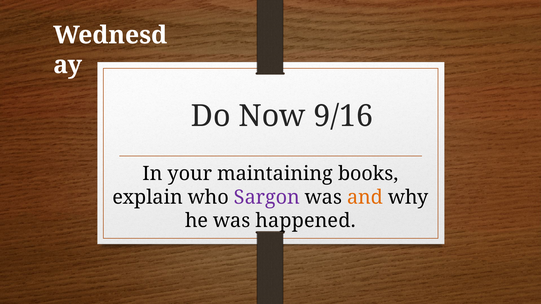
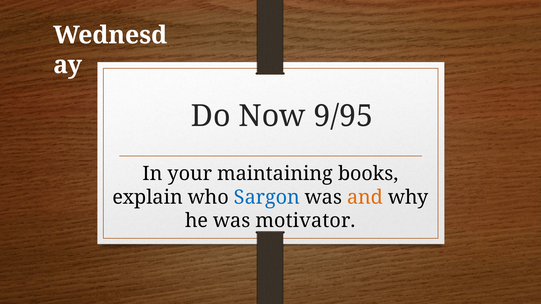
9/16: 9/16 -> 9/95 (343, 116)
Sargon colour: purple -> blue (267, 197)
happened: happened -> motivator (306, 221)
